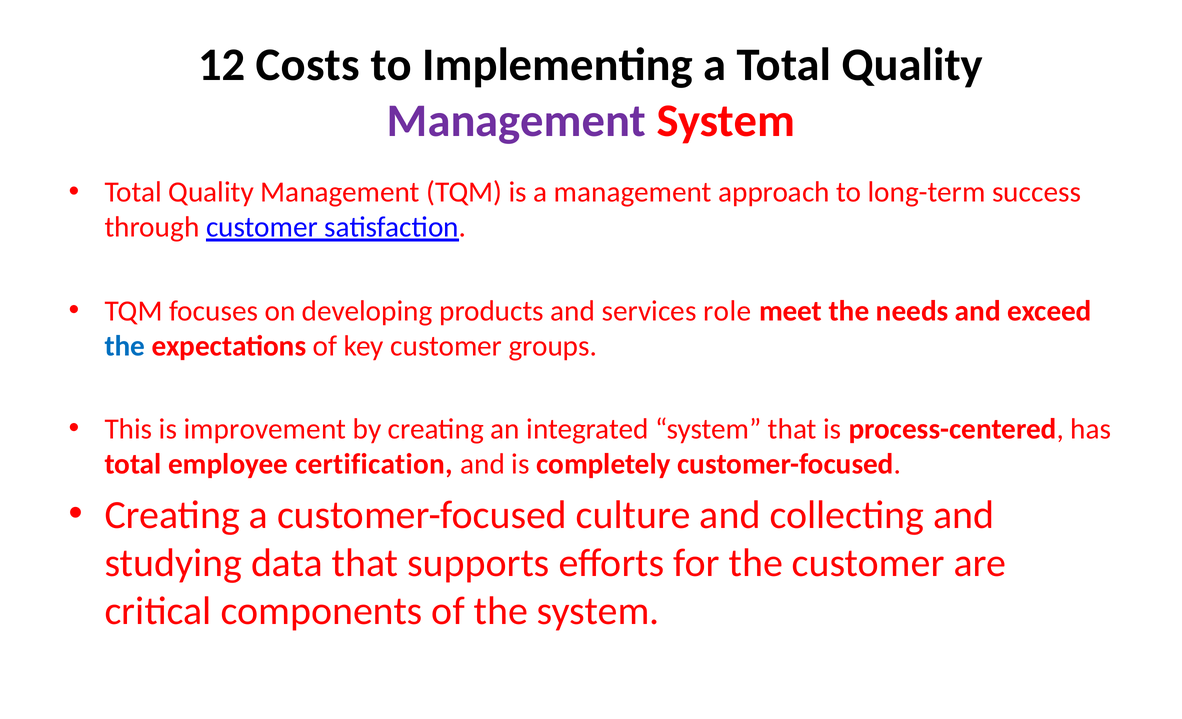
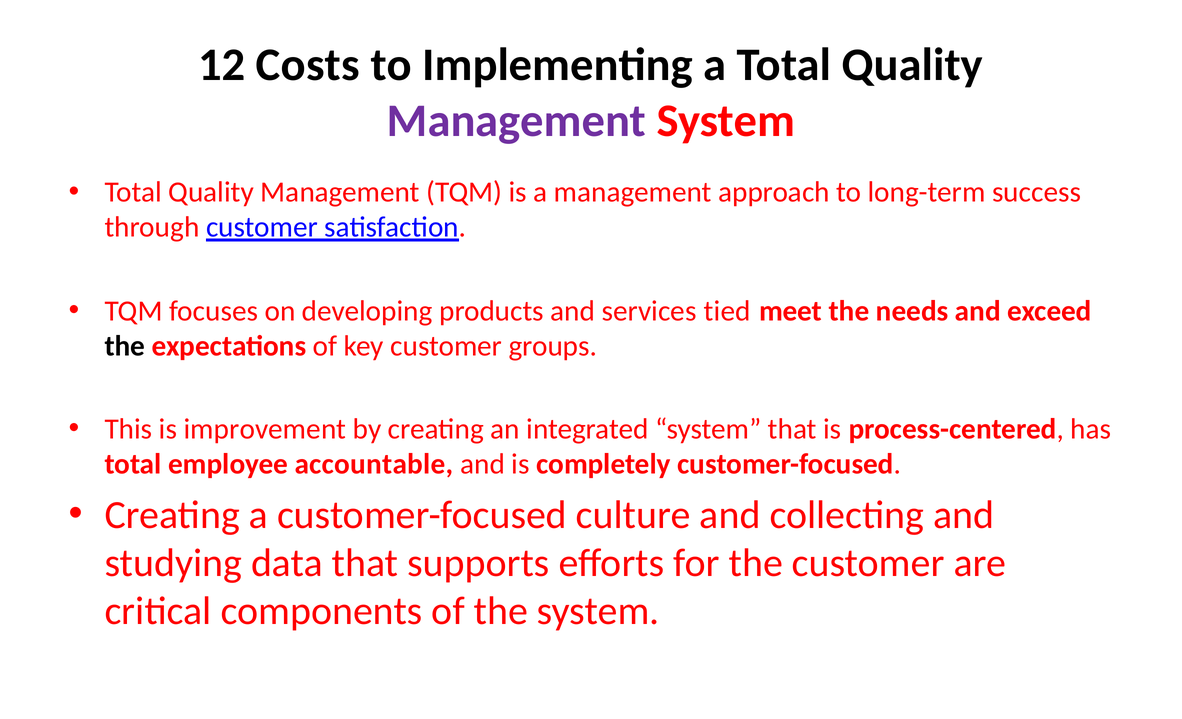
role: role -> tied (727, 311)
the colour: blue -> black (125, 346)
certification: certification -> accountable (374, 464)
